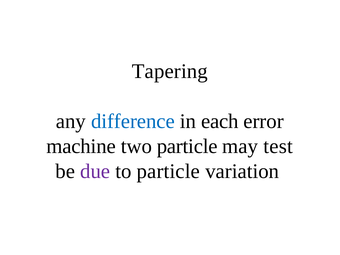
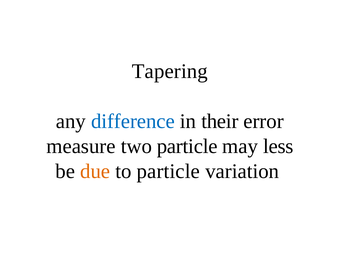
each: each -> their (220, 121)
machine: machine -> measure (81, 146)
test: test -> less (278, 146)
due colour: purple -> orange (95, 171)
